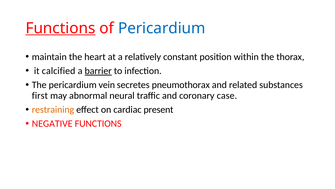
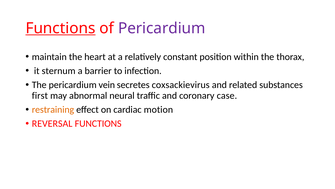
Pericardium colour: blue -> purple (162, 28)
calcified: calcified -> sternum (59, 71)
barrier underline: present -> none (98, 71)
pneumothorax: pneumothorax -> coxsackievirus (181, 85)
present: present -> motion (158, 109)
NEGATIVE: NEGATIVE -> REVERSAL (52, 123)
